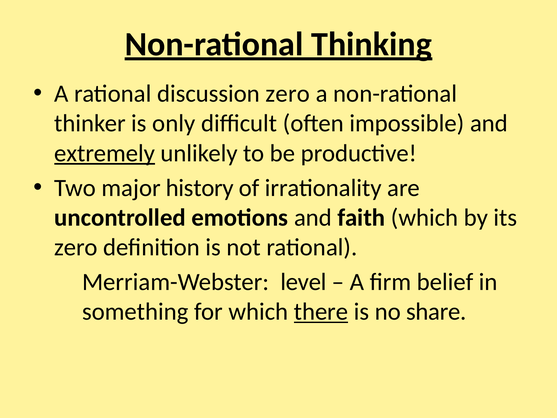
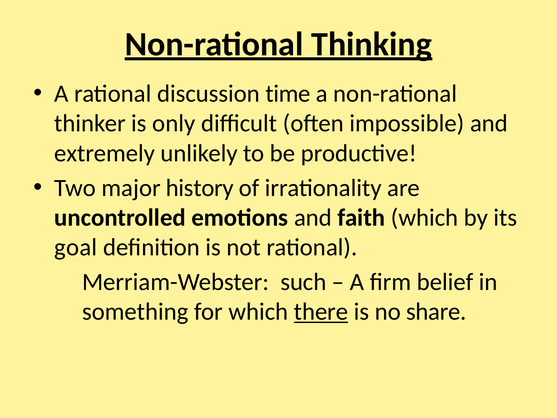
discussion zero: zero -> time (288, 94)
extremely underline: present -> none (105, 153)
zero: zero -> goal (76, 247)
level: level -> such (303, 282)
